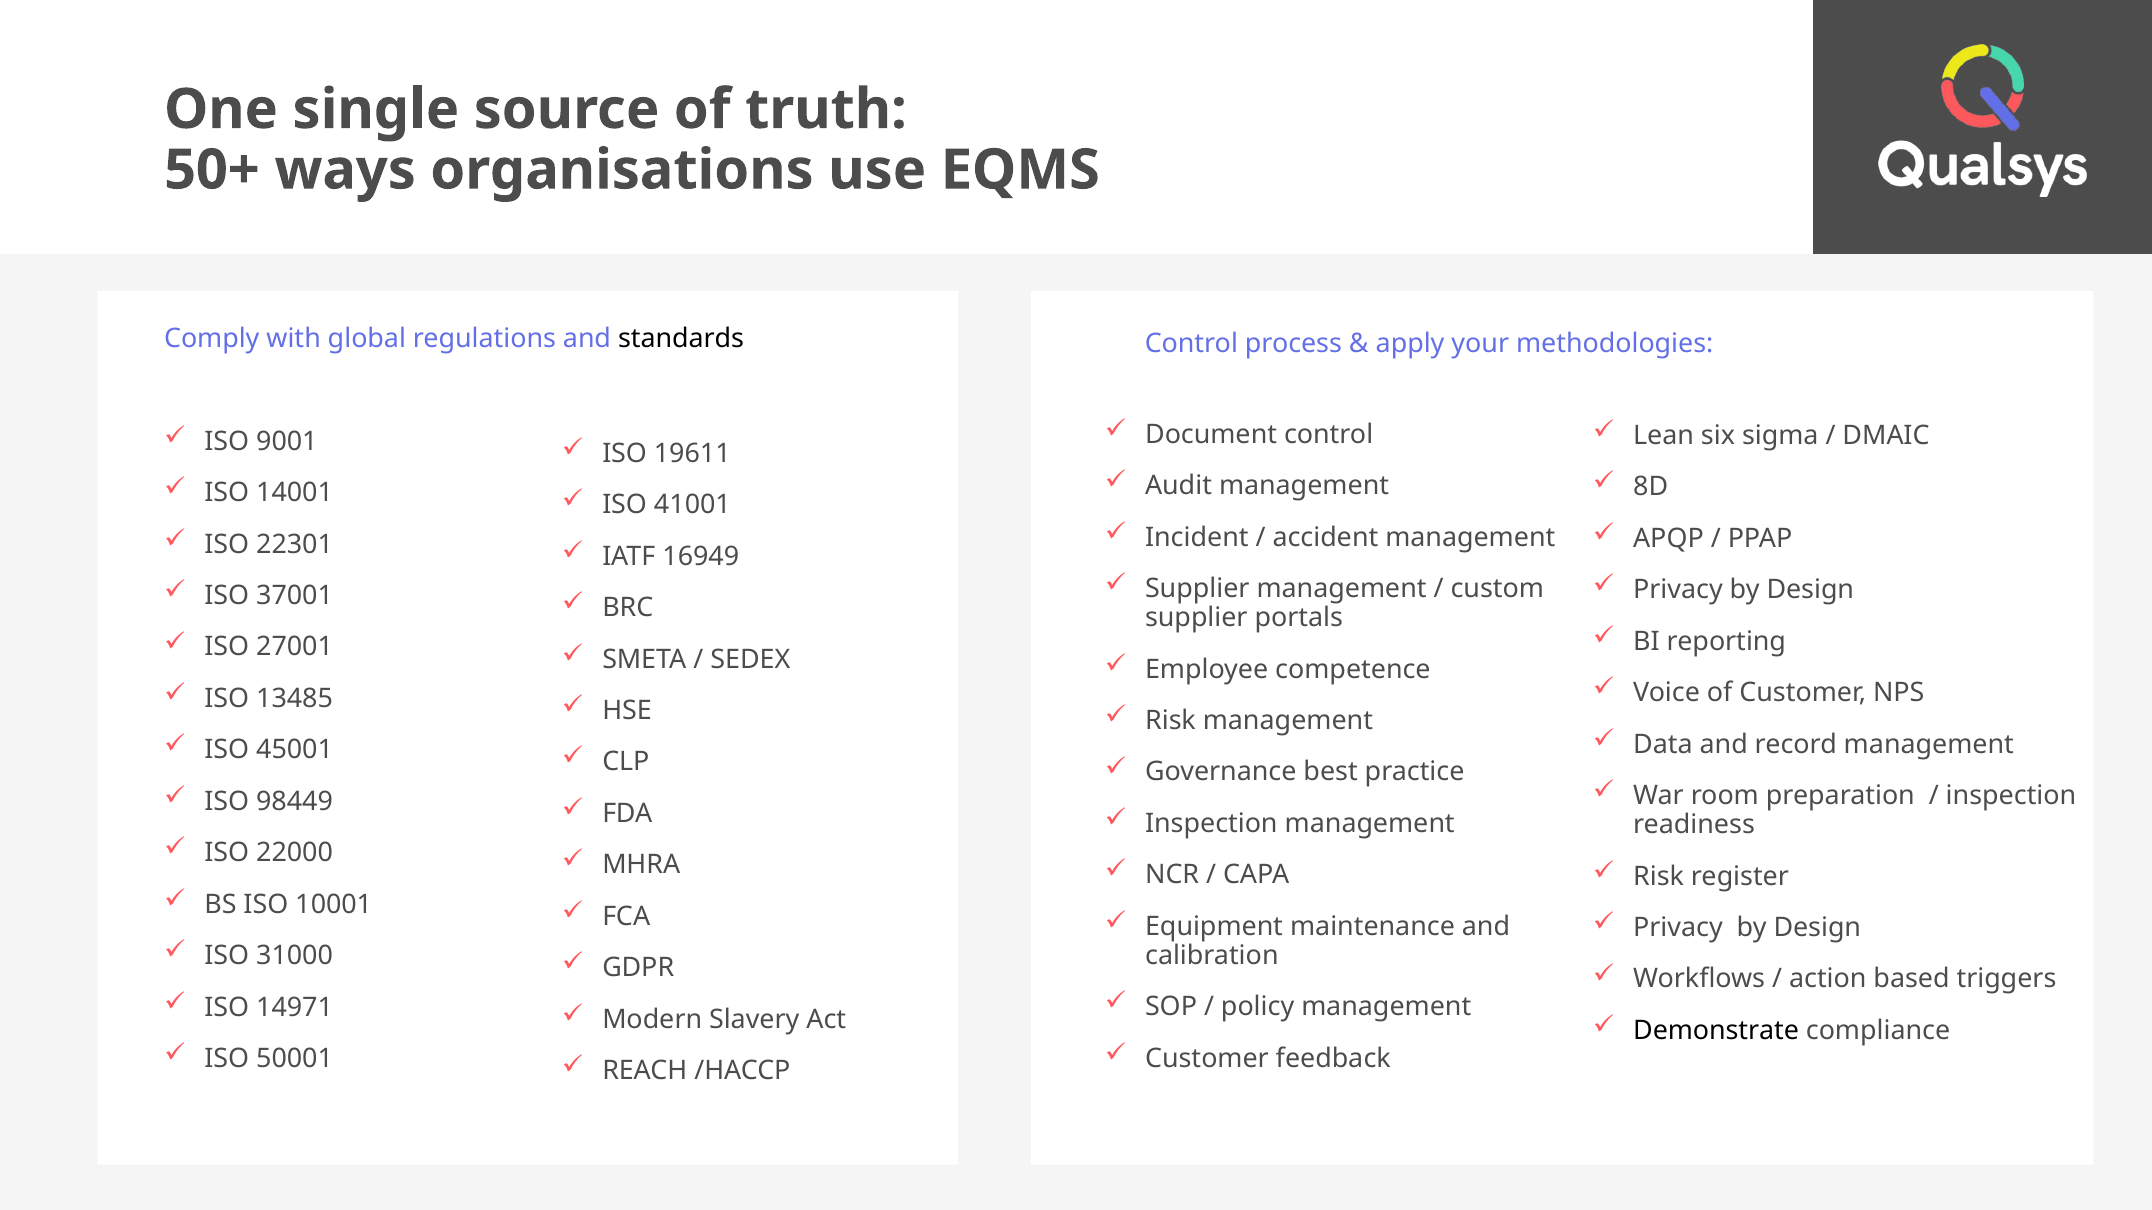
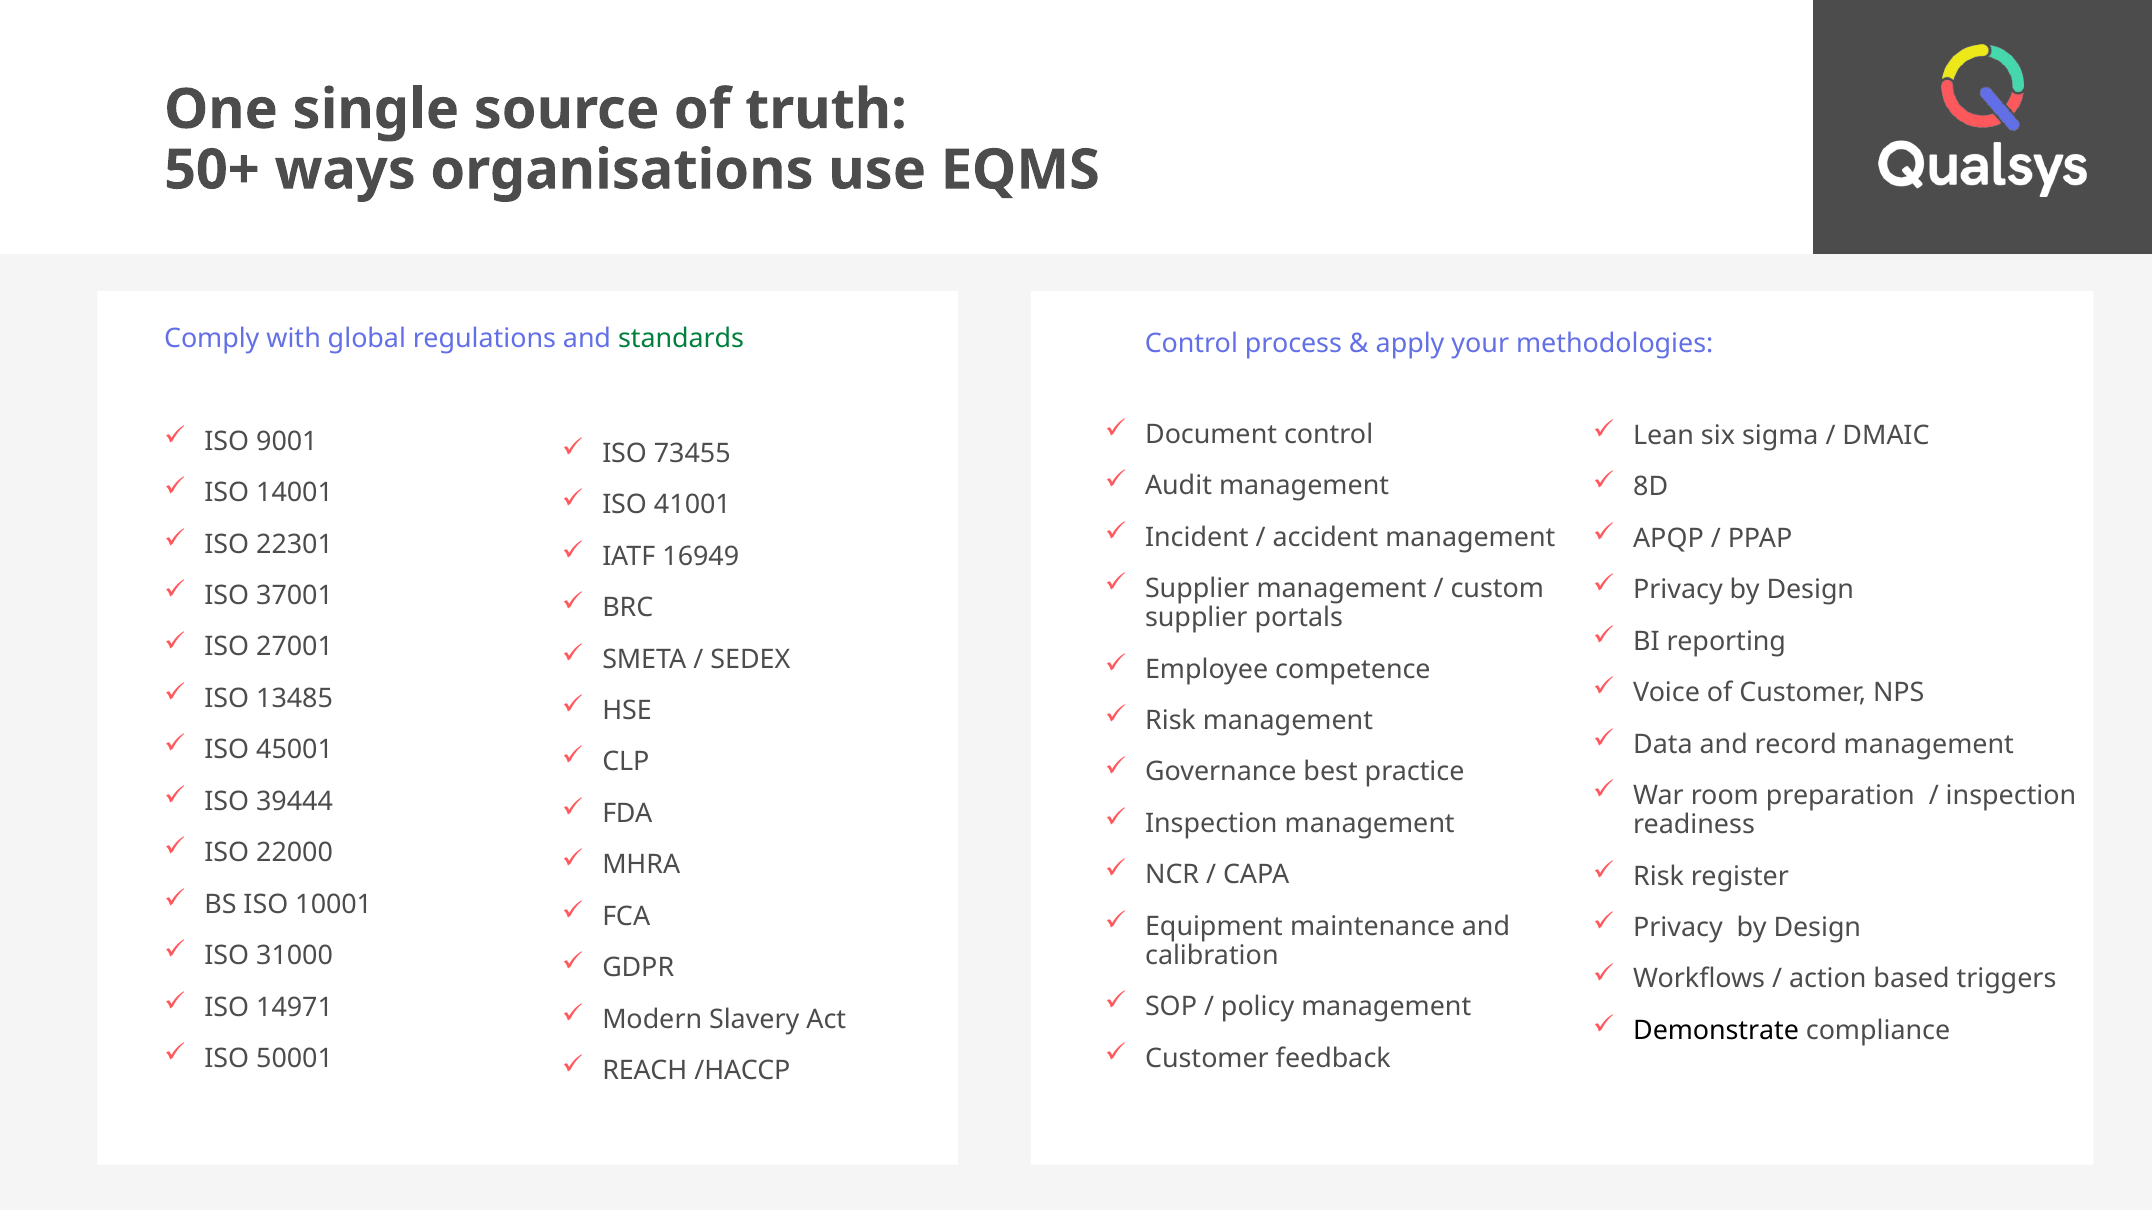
standards colour: black -> green (681, 339)
19611: 19611 -> 73455 (692, 454)
98449: 98449 -> 39444 (294, 802)
